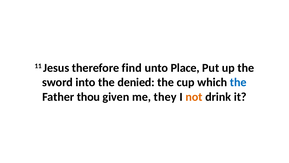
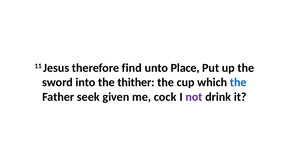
denied: denied -> thither (136, 82)
thou: thou -> seek (88, 97)
they: they -> cock (165, 97)
not colour: orange -> purple (194, 97)
